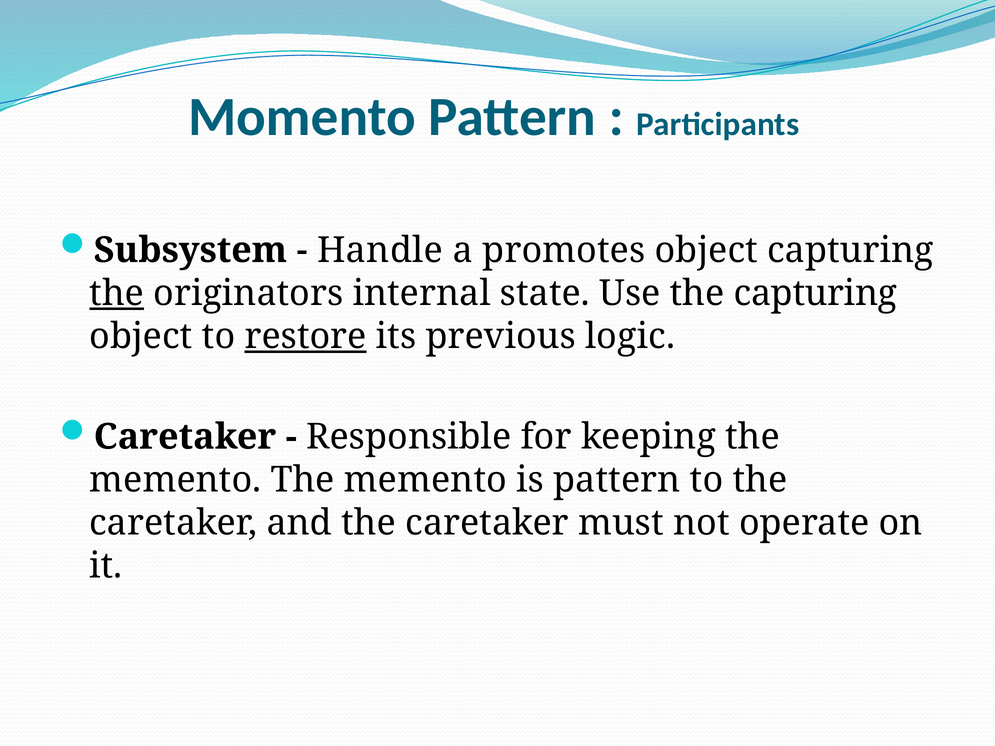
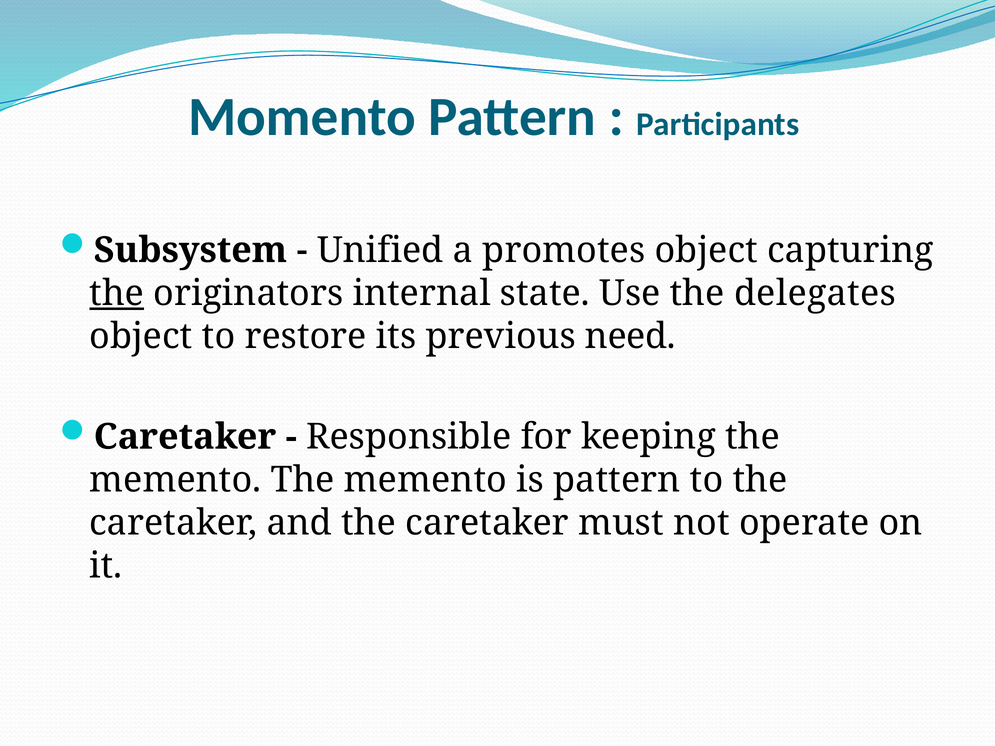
Handle: Handle -> Unified (380, 250)
the capturing: capturing -> delegates (815, 293)
restore underline: present -> none (306, 336)
logic: logic -> need (630, 336)
